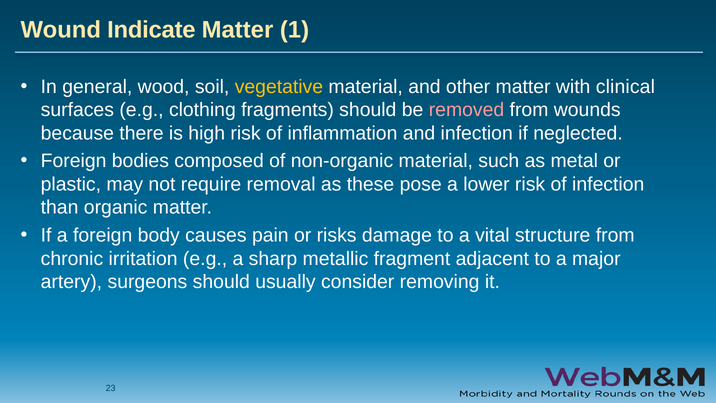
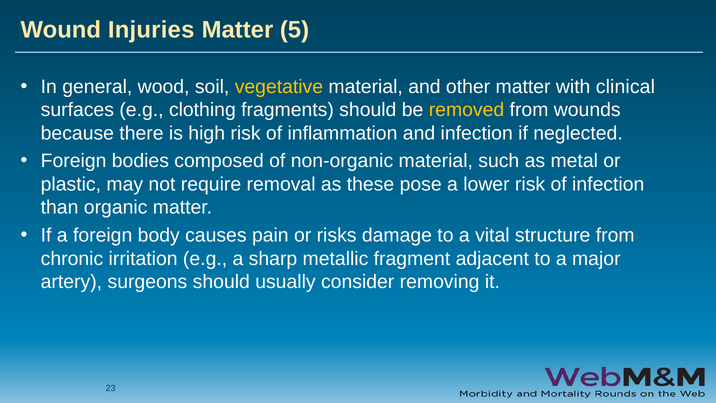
Indicate: Indicate -> Injuries (151, 30)
1: 1 -> 5 (295, 30)
removed colour: pink -> yellow (466, 110)
